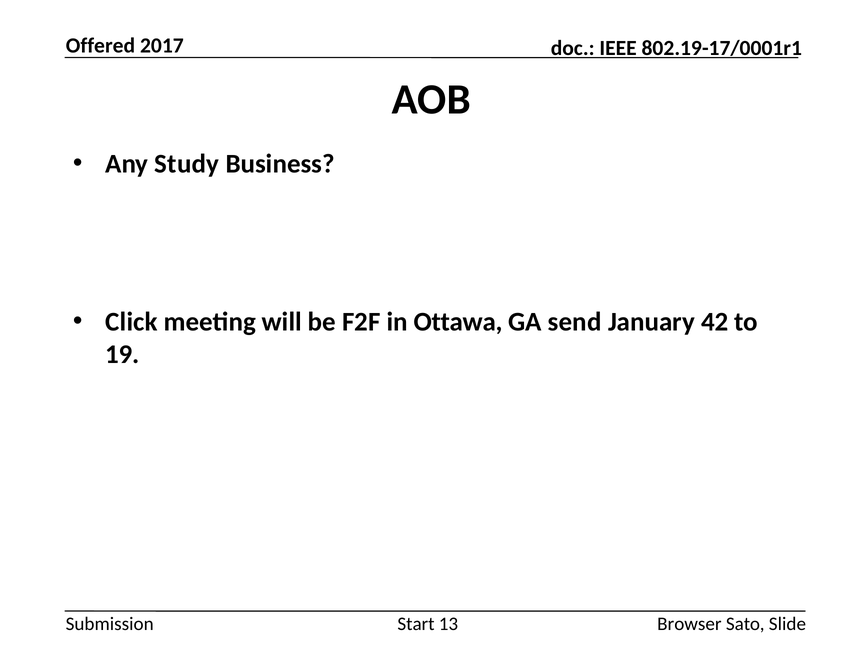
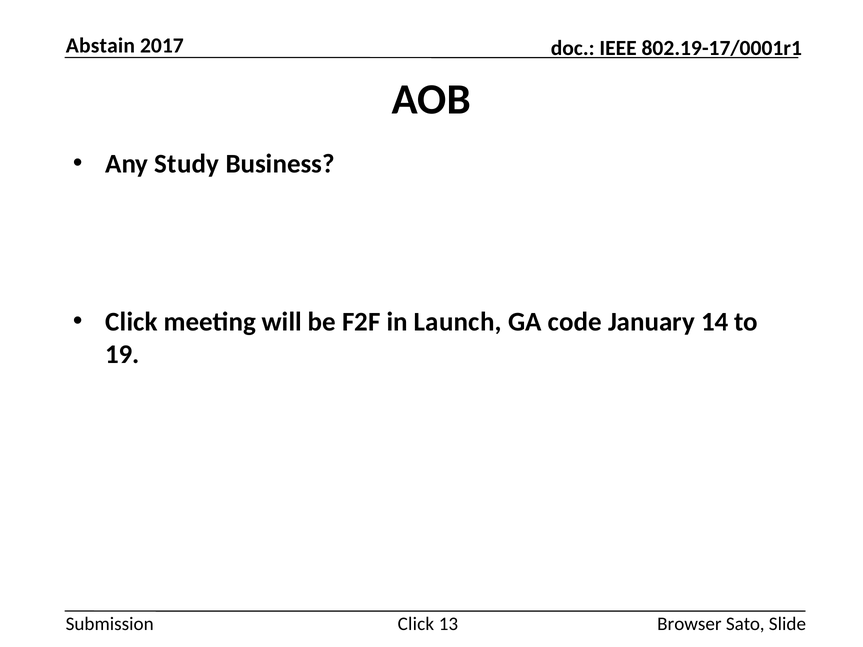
Offered: Offered -> Abstain (100, 46)
Ottawa: Ottawa -> Launch (458, 322)
send: send -> code (575, 322)
42: 42 -> 14 (715, 322)
Start: Start -> Click (416, 624)
